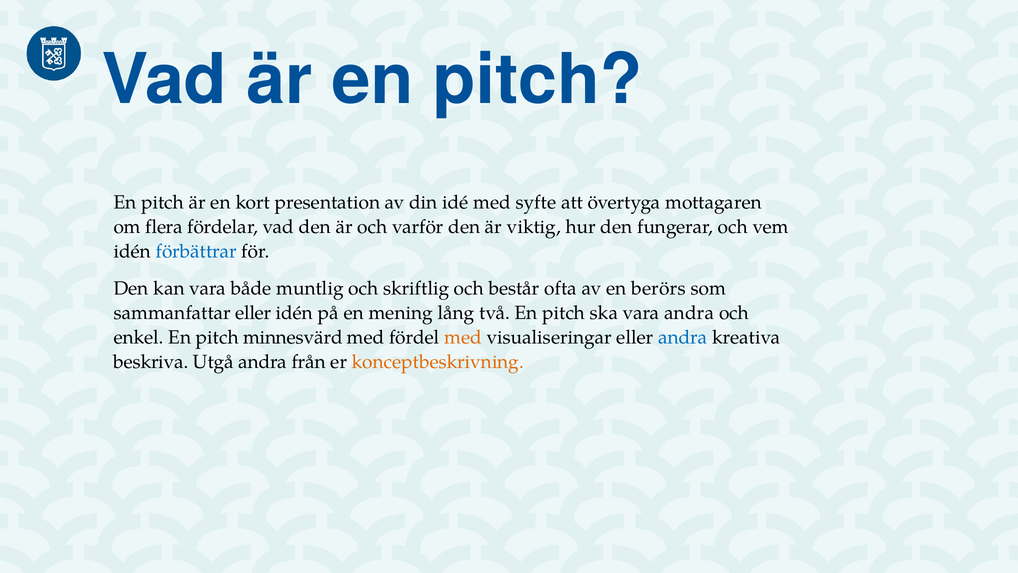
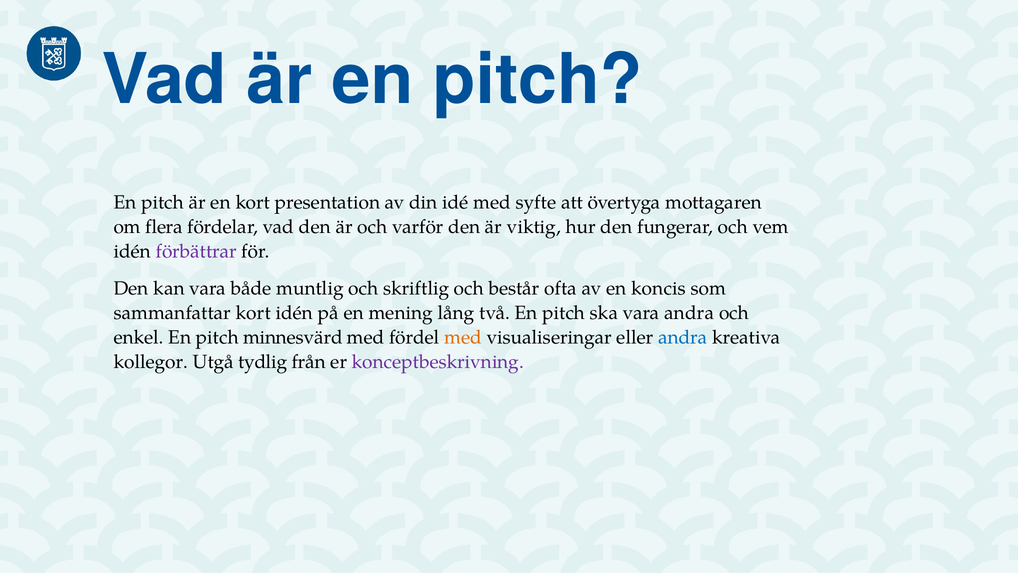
förbättrar colour: blue -> purple (196, 251)
berörs: berörs -> koncis (659, 288)
sammanfattar eller: eller -> kort (253, 313)
beskriva: beskriva -> kollegor (151, 362)
Utgå andra: andra -> tydlig (263, 362)
konceptbeskrivning colour: orange -> purple (438, 362)
